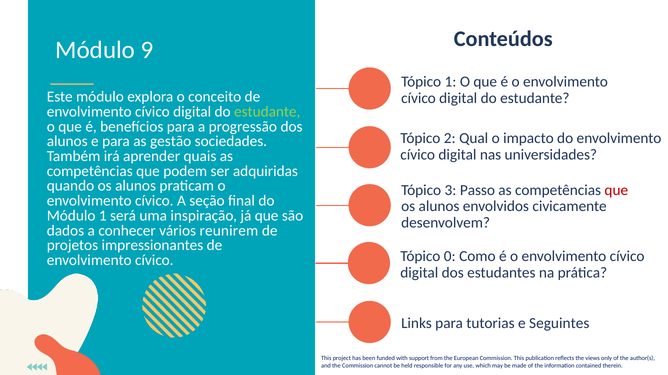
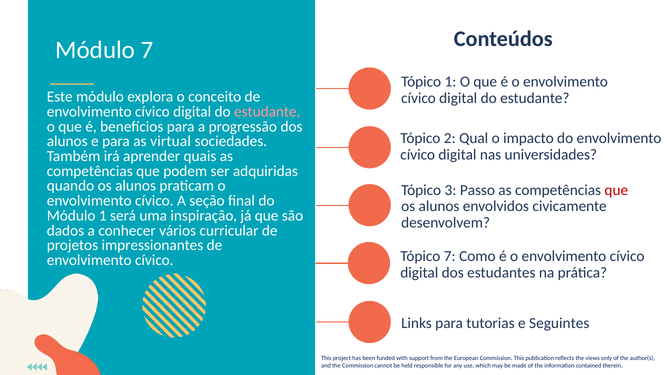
Módulo 9: 9 -> 7 (147, 50)
estudante colour: light green -> pink (267, 112)
gestão: gestão -> virtual (171, 142)
reunirem: reunirem -> curricular (229, 231)
Tópico 0: 0 -> 7 (450, 257)
